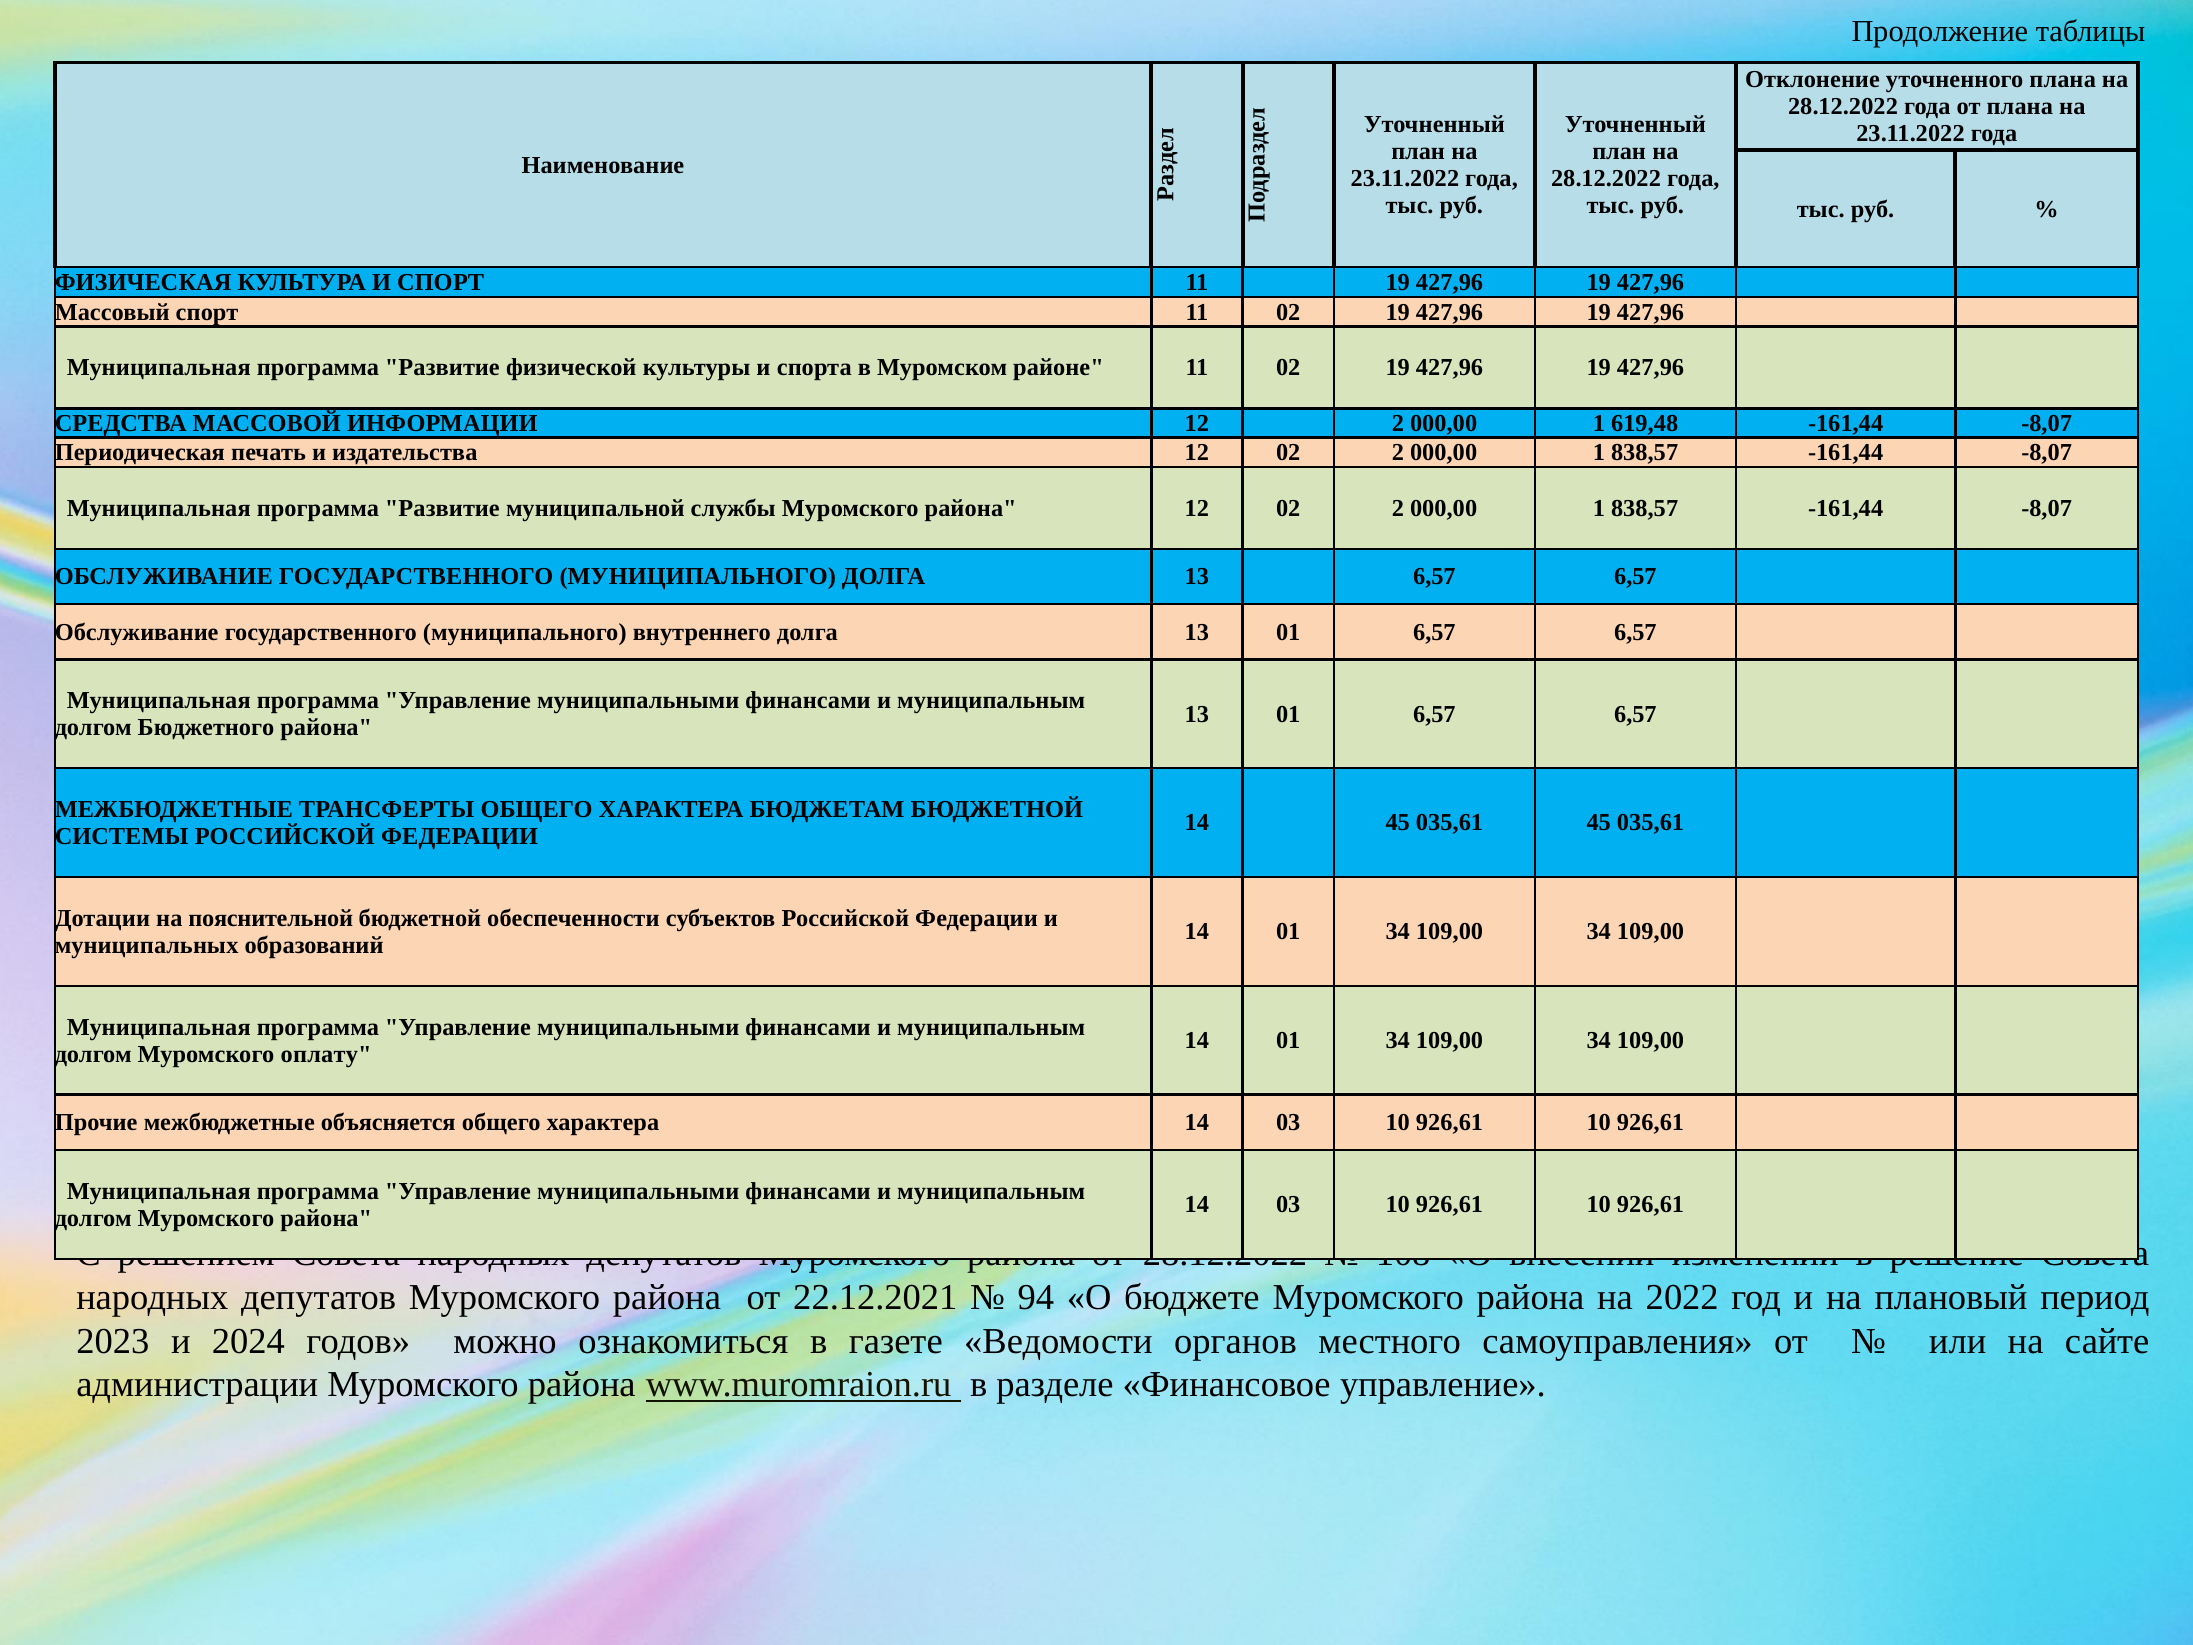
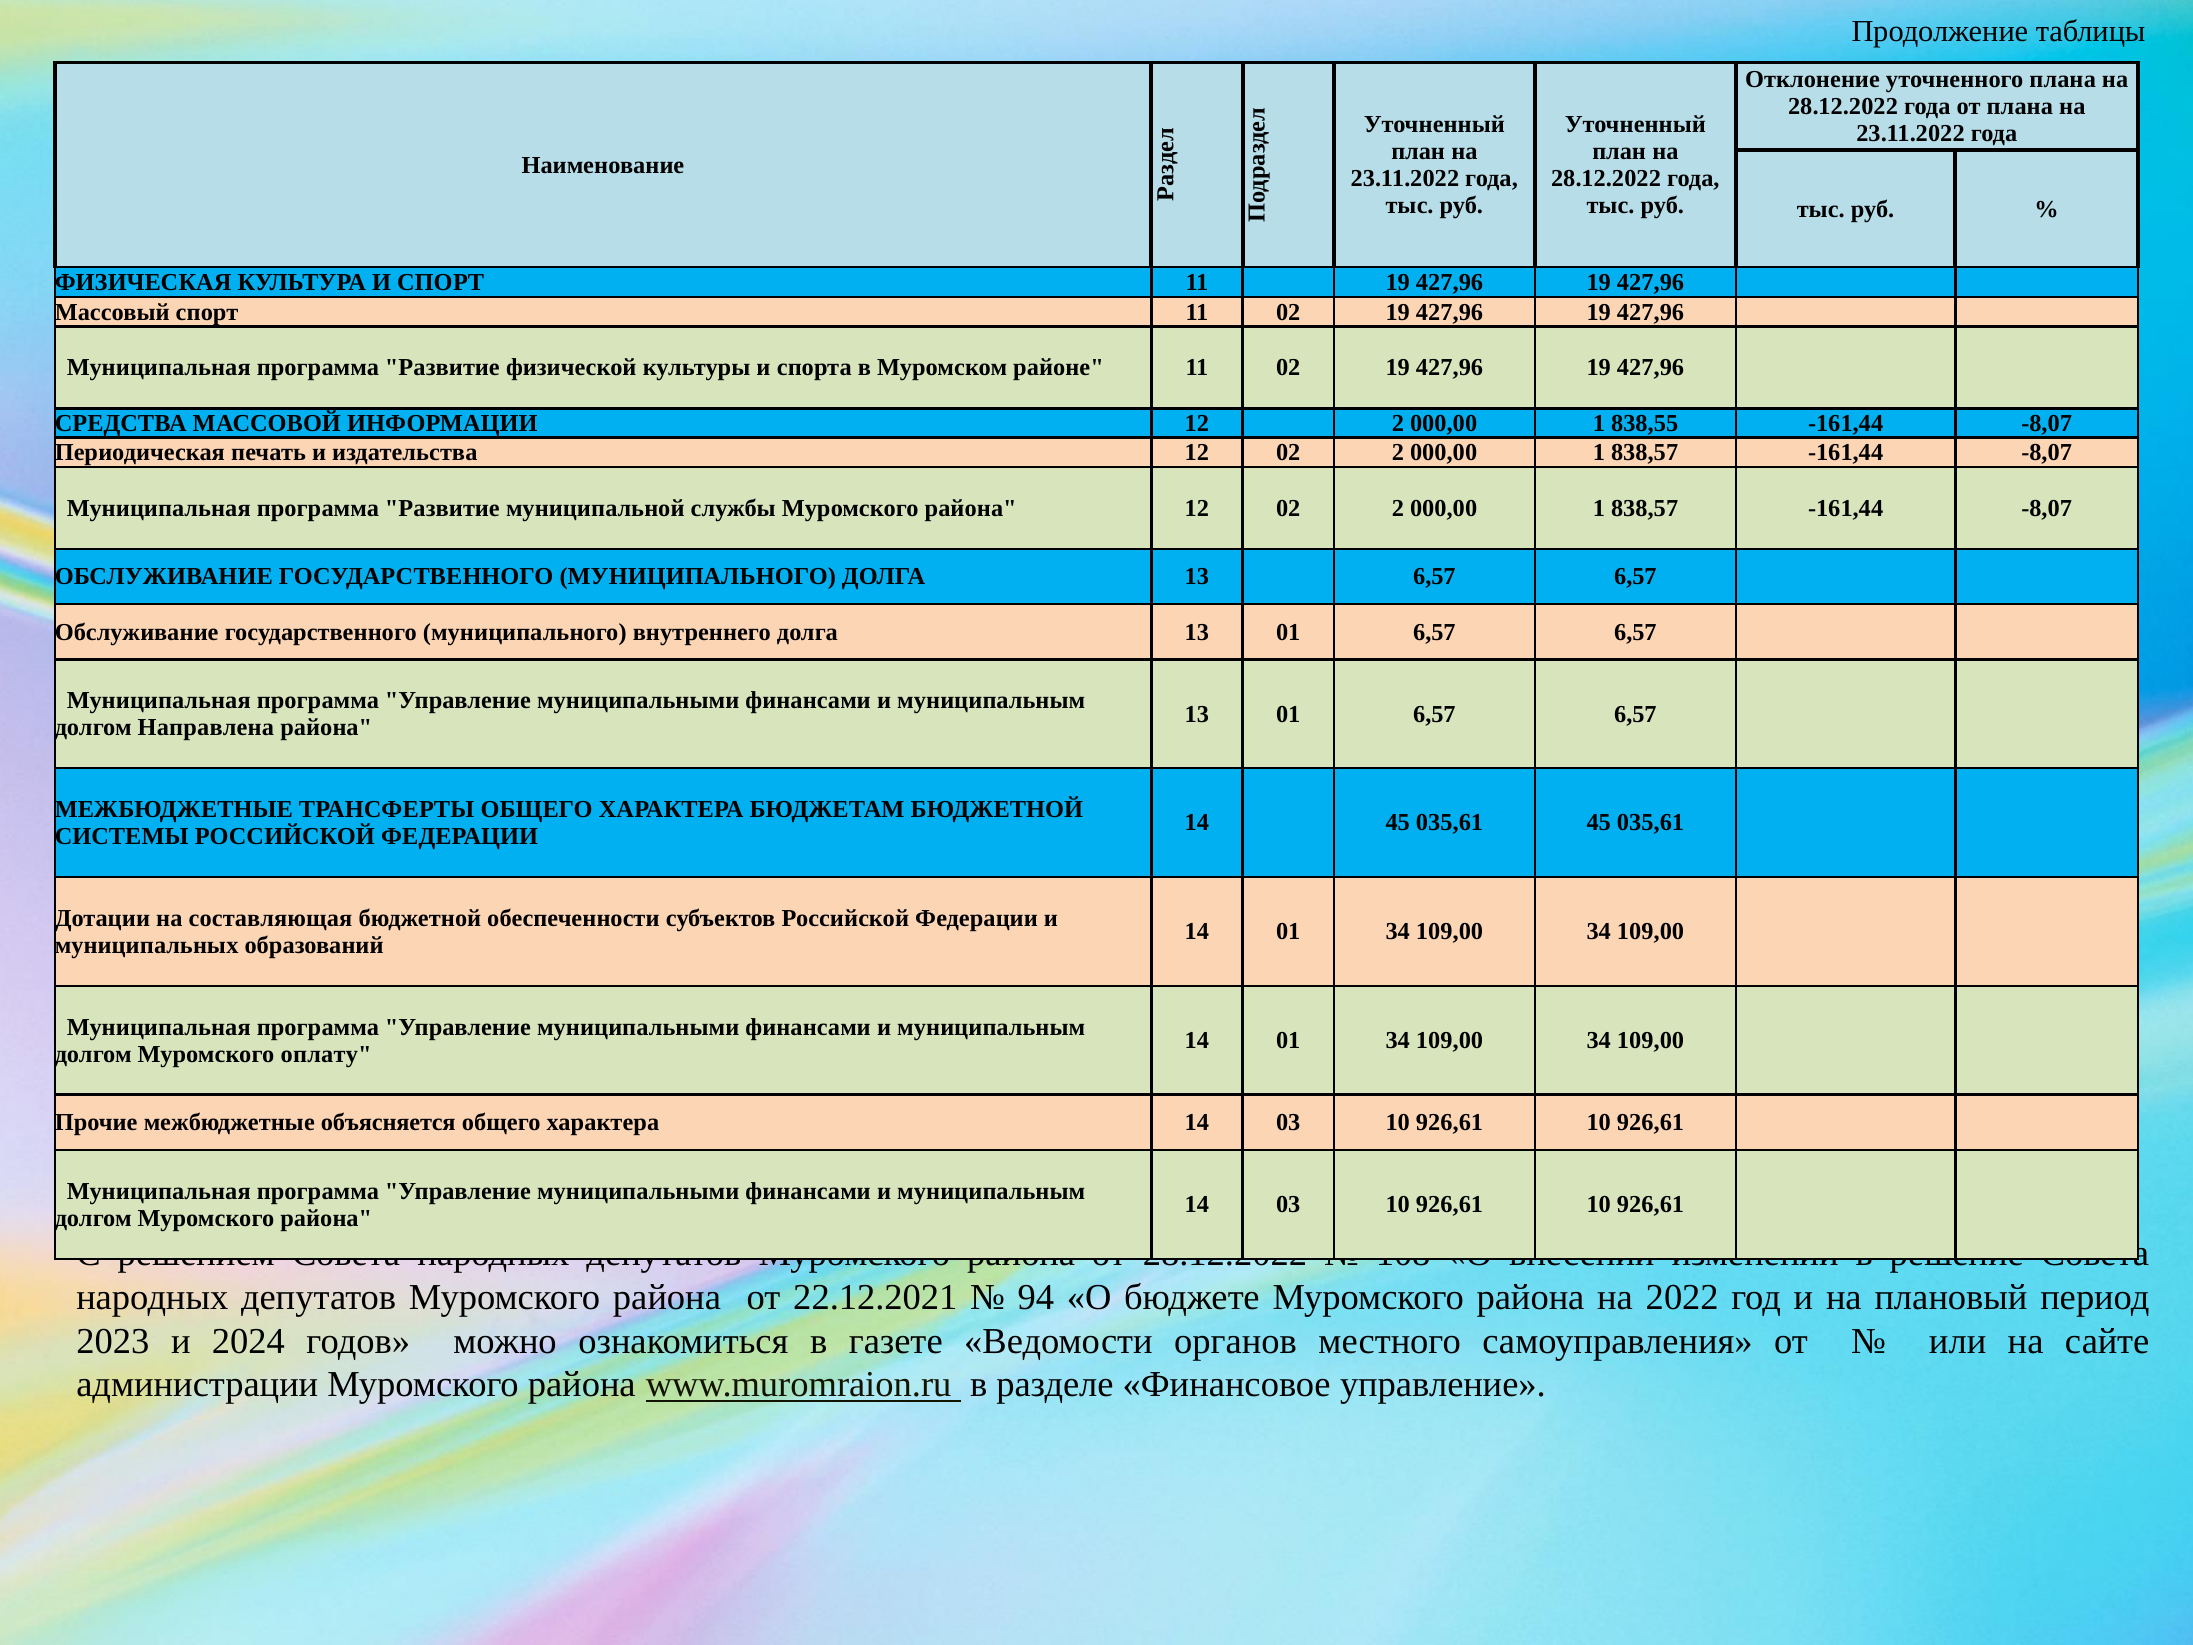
619,48: 619,48 -> 838,55 (1645, 423)
Бюджетного: Бюджетного -> Направлена (206, 727)
пояснительной: пояснительной -> составляющая (270, 918)
